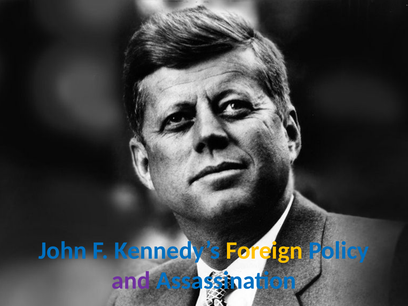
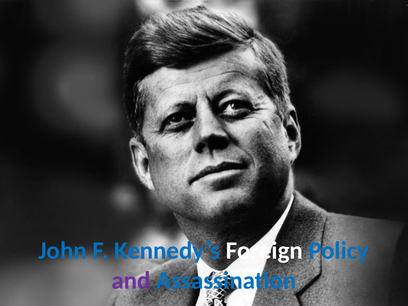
Foreign colour: yellow -> white (264, 251)
